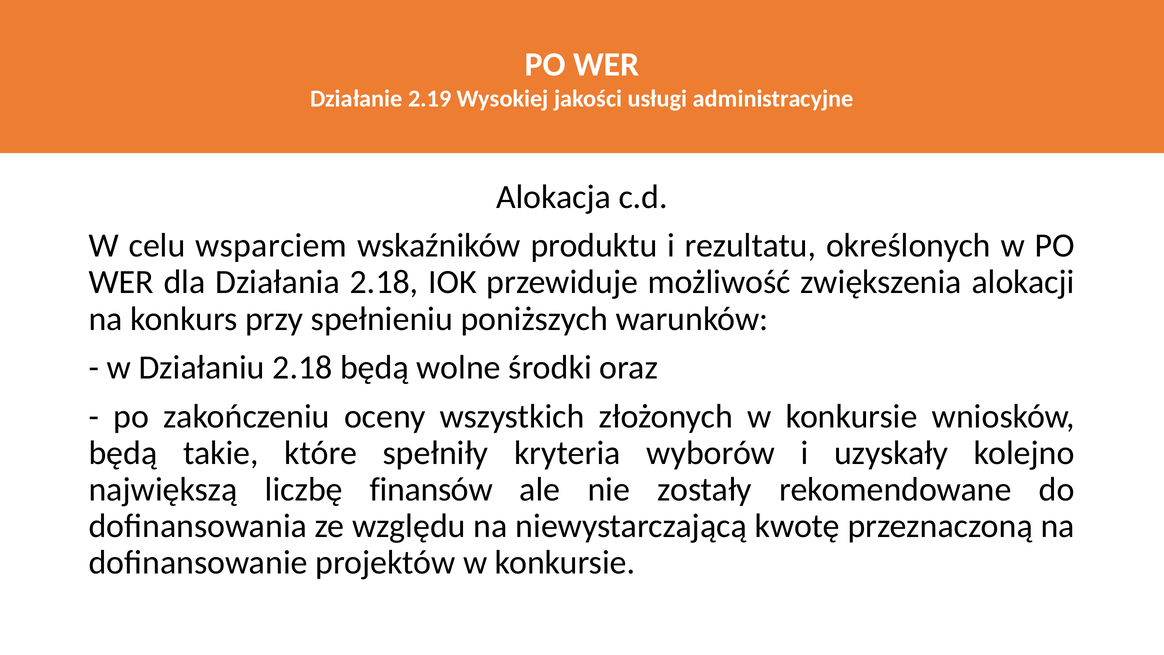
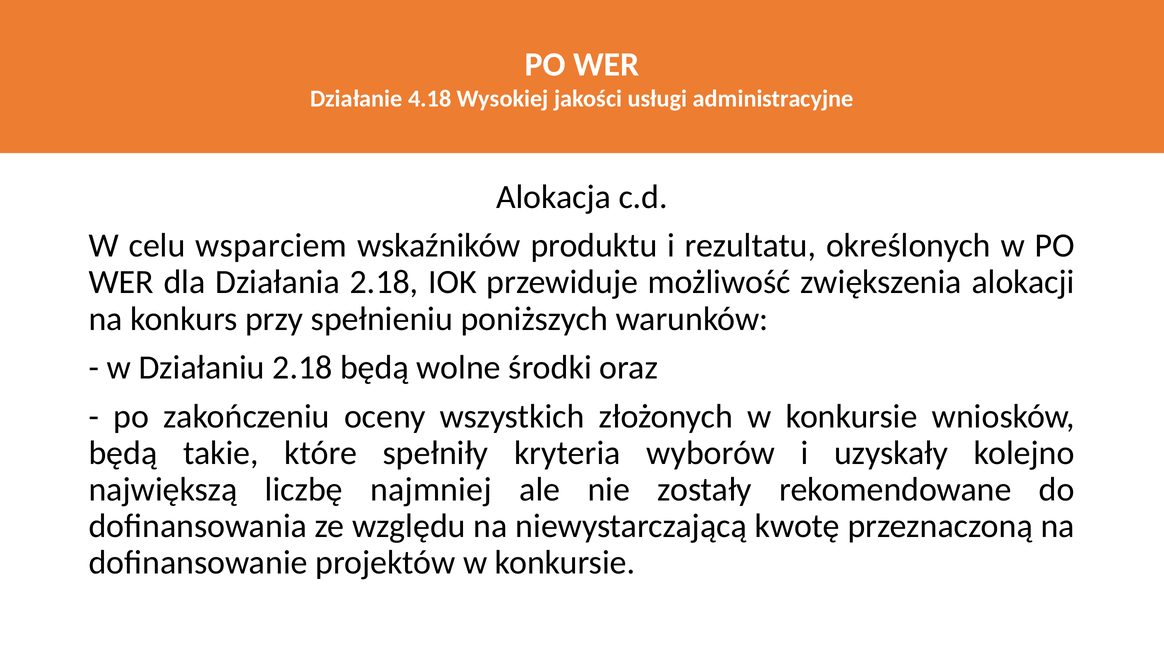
2.19: 2.19 -> 4.18 (430, 99)
finansów: finansów -> najmniej (431, 489)
